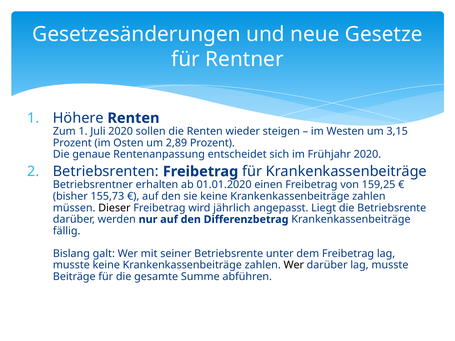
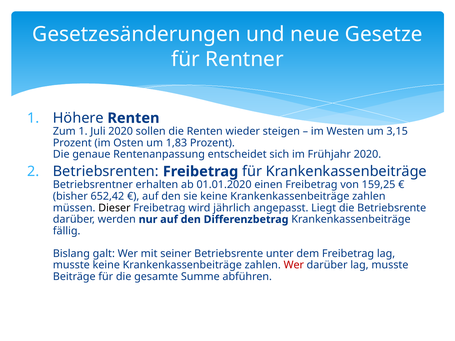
2,89: 2,89 -> 1,83 (176, 143)
155,73: 155,73 -> 652,42 (107, 196)
Wer colour: black -> red (294, 265)
